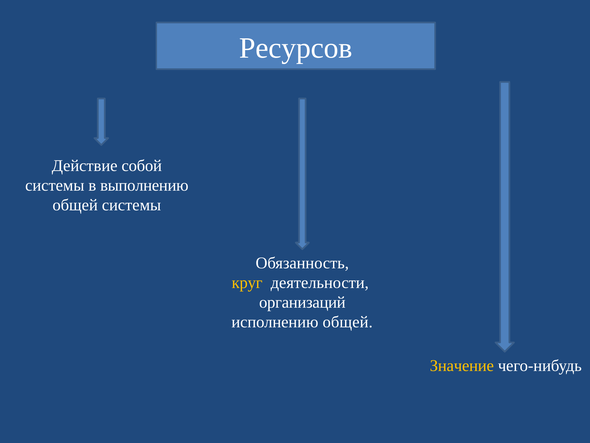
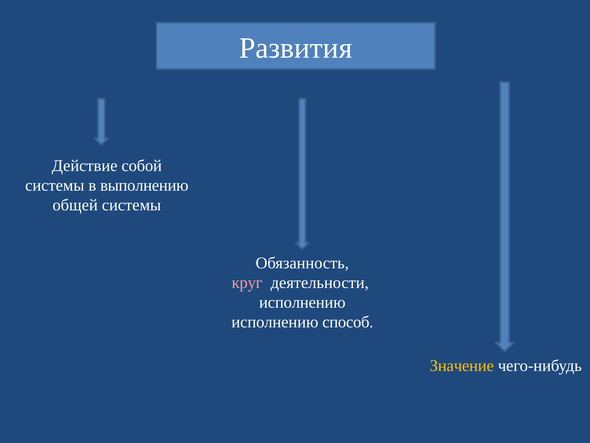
Ресурсов: Ресурсов -> Развития (296, 48)
круг colour: yellow -> pink (247, 283)
организаций: организаций -> исполнению (302, 302)
исполнению общей: общей -> способ (348, 322)
